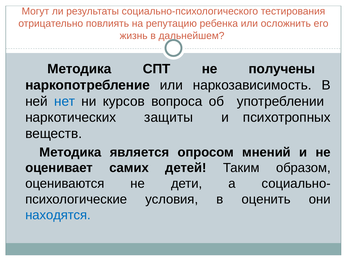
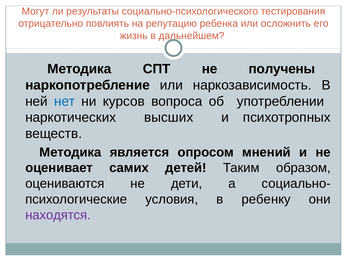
защиты: защиты -> высших (169, 117)
оценить: оценить -> ребенку (266, 199)
находятся colour: blue -> purple (58, 214)
